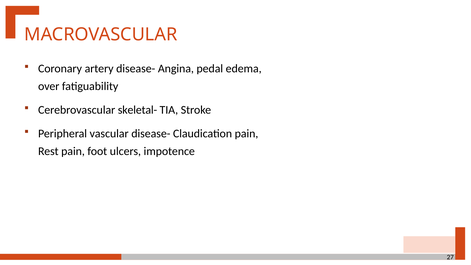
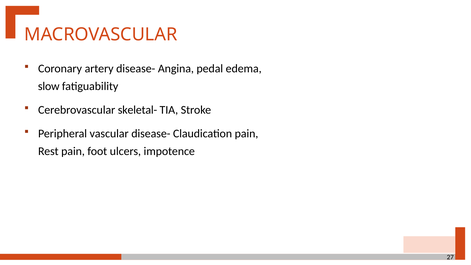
over: over -> slow (49, 86)
